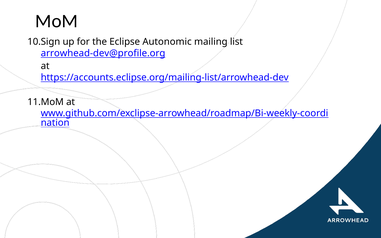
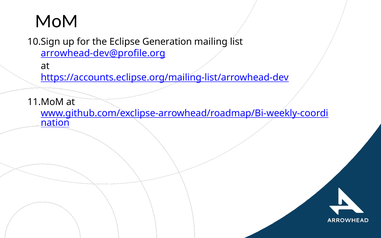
Autonomic: Autonomic -> Generation (167, 42)
